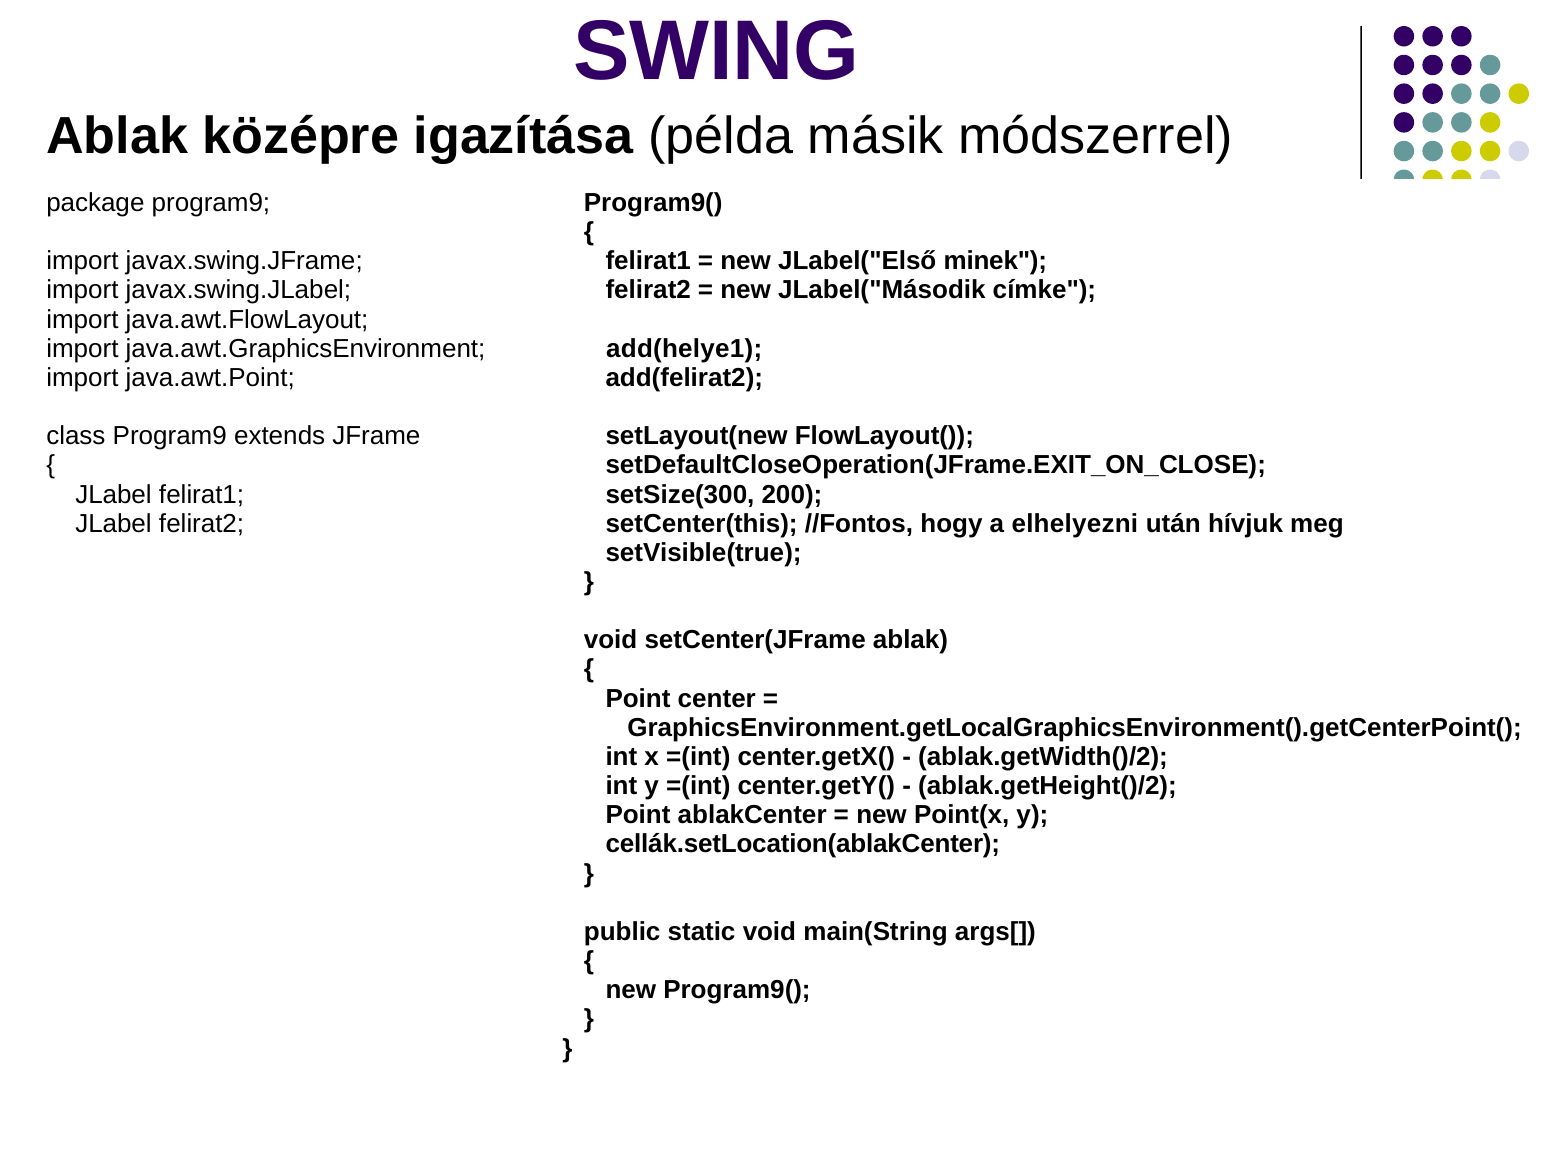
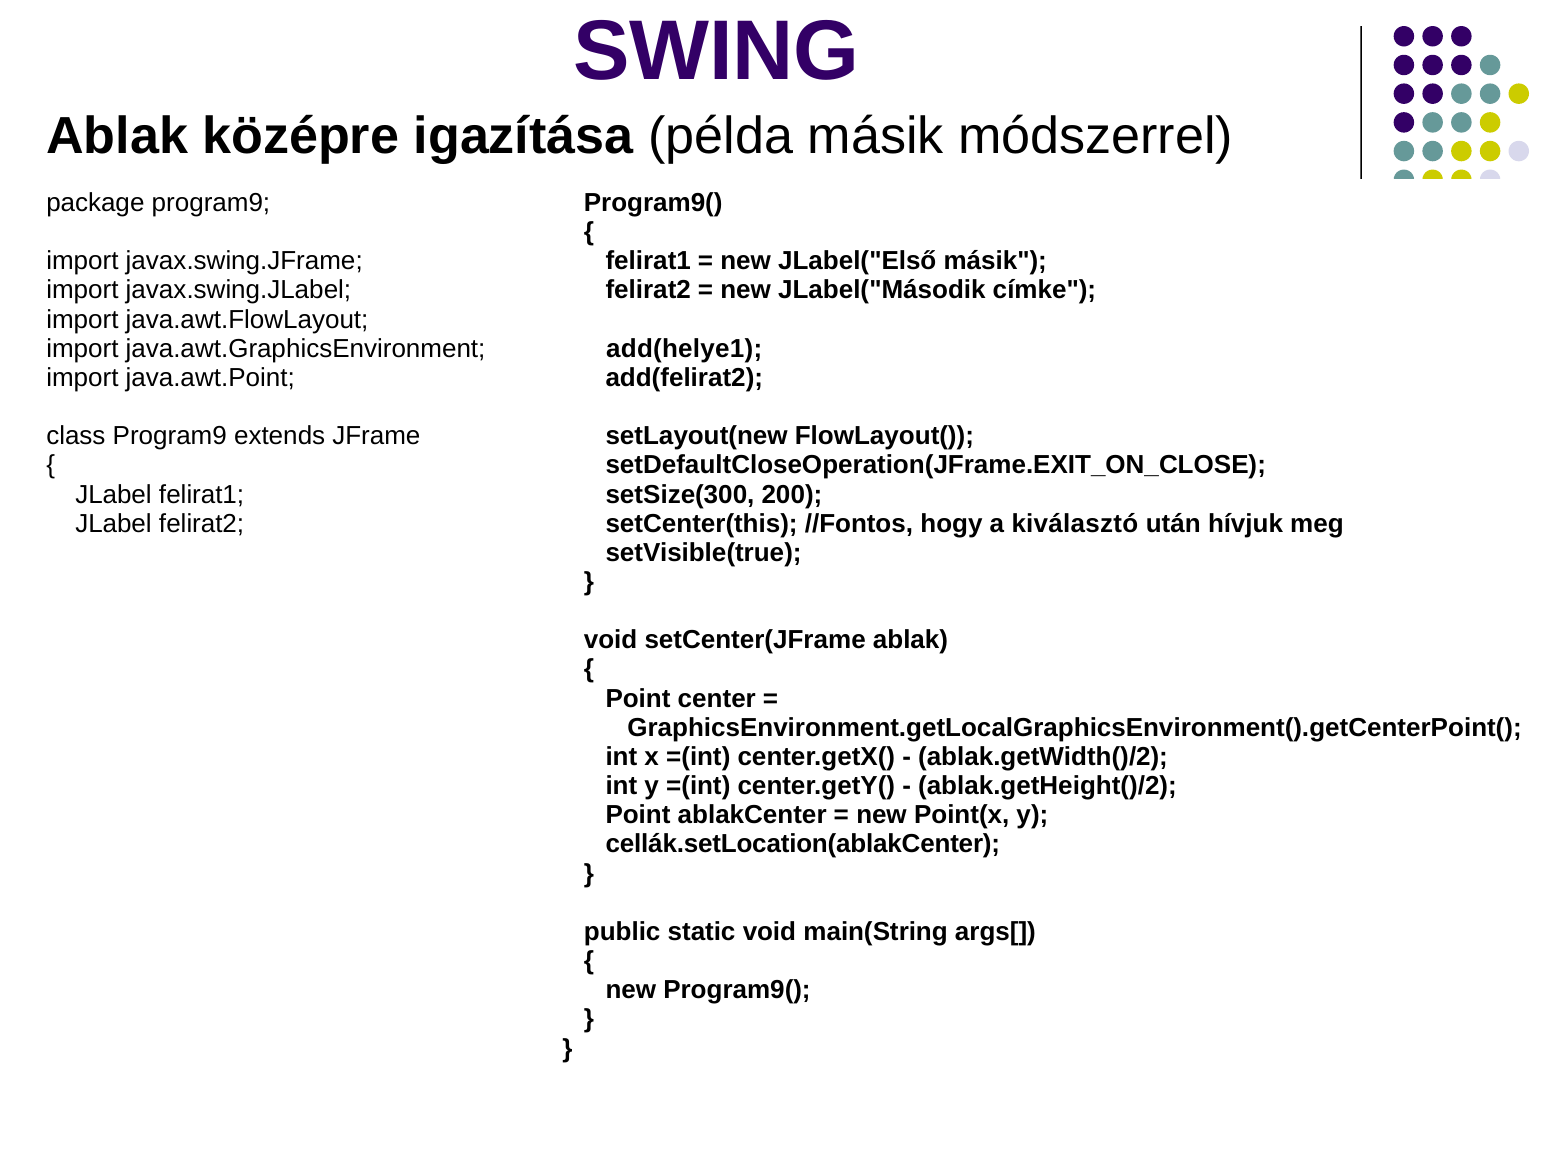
JLabel("Első minek: minek -> másik (995, 261)
elhelyezni: elhelyezni -> kiválasztó (1075, 524)
